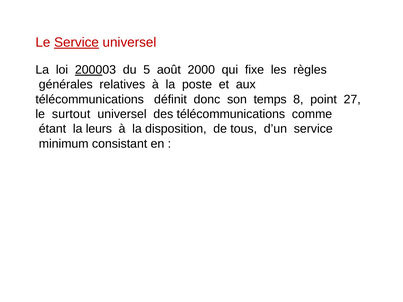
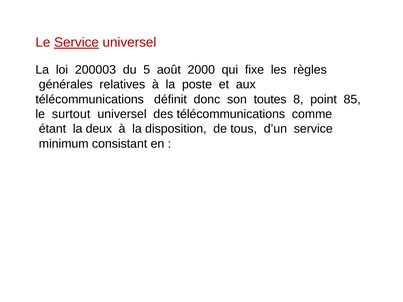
2000 underline: present -> none (89, 70)
temps: temps -> toutes (270, 99)
27: 27 -> 85 (352, 99)
leurs: leurs -> deux (99, 129)
